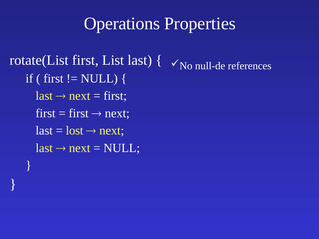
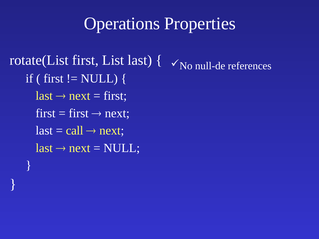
lost: lost -> call (75, 131)
